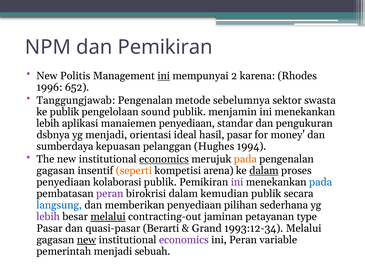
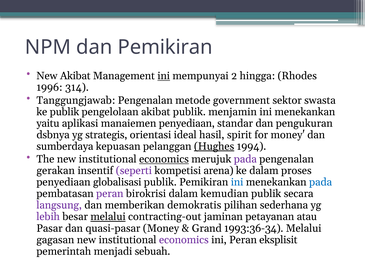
New Politis: Politis -> Akibat (75, 76)
karena: karena -> hingga (257, 76)
652: 652 -> 314 (77, 87)
sebelumnya: sebelumnya -> government (241, 100)
pengelolaan sound: sound -> akibat (156, 112)
lebih: lebih -> yaitu (48, 123)
yg menjadi: menjadi -> strategis (106, 135)
hasil pasar: pasar -> spirit (239, 135)
Hughes underline: none -> present (214, 146)
pada colour: orange -> purple (245, 159)
gagasan: gagasan -> gerakan (56, 171)
seperti colour: orange -> purple (134, 171)
dalam underline: present -> none (264, 171)
kolaborasi: kolaborasi -> globalisasi (117, 182)
ini colour: purple -> blue (237, 182)
langsung colour: blue -> purple (59, 205)
memberikan penyediaan: penyediaan -> demokratis (194, 205)
type: type -> atau (307, 217)
quasi-pasar Berarti: Berarti -> Money (161, 228)
1993:12-34: 1993:12-34 -> 1993:36-34 (254, 228)
new underline: present -> none (86, 240)
variable: variable -> eksplisit (278, 240)
